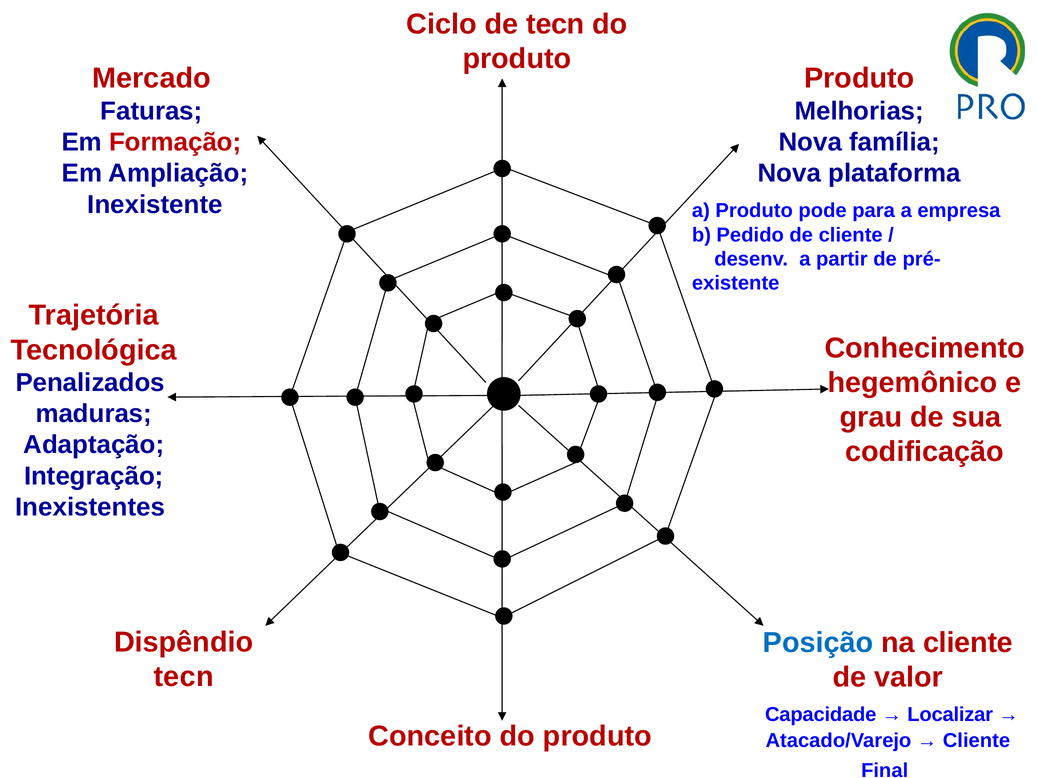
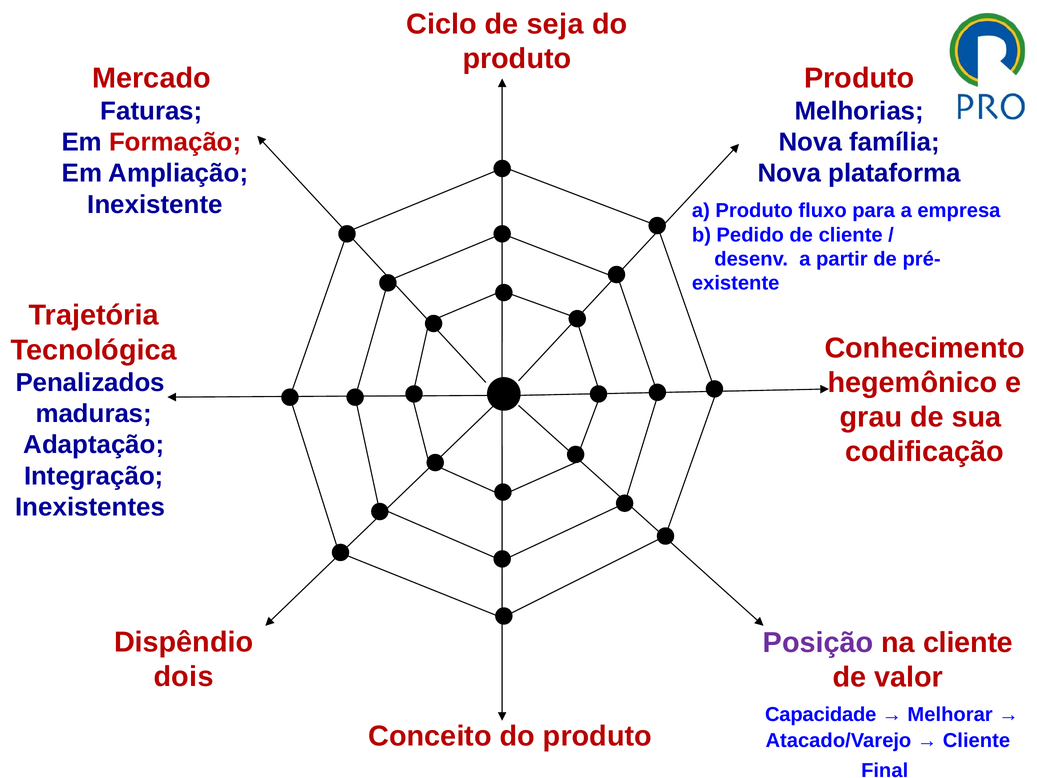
de tecn: tecn -> seja (555, 24)
pode: pode -> fluxo (823, 211)
Posição colour: blue -> purple (818, 642)
tecn: tecn -> dois (184, 676)
Localizar: Localizar -> Melhorar (950, 714)
